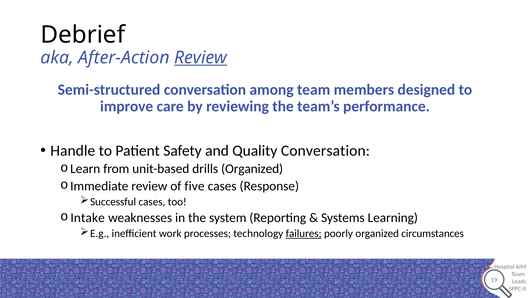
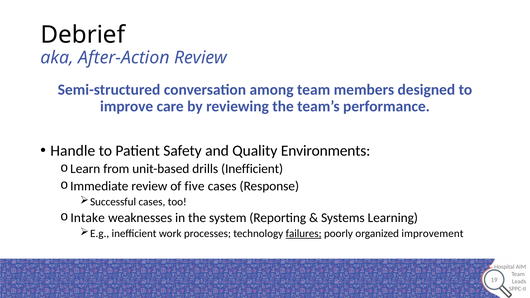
Review underline: present -> none (201, 58)
Quality Conversation: Conversation -> Environments (326, 151)
drills Organized: Organized -> Inefficient (252, 169)
circumstances: circumstances -> improvement (432, 234)
